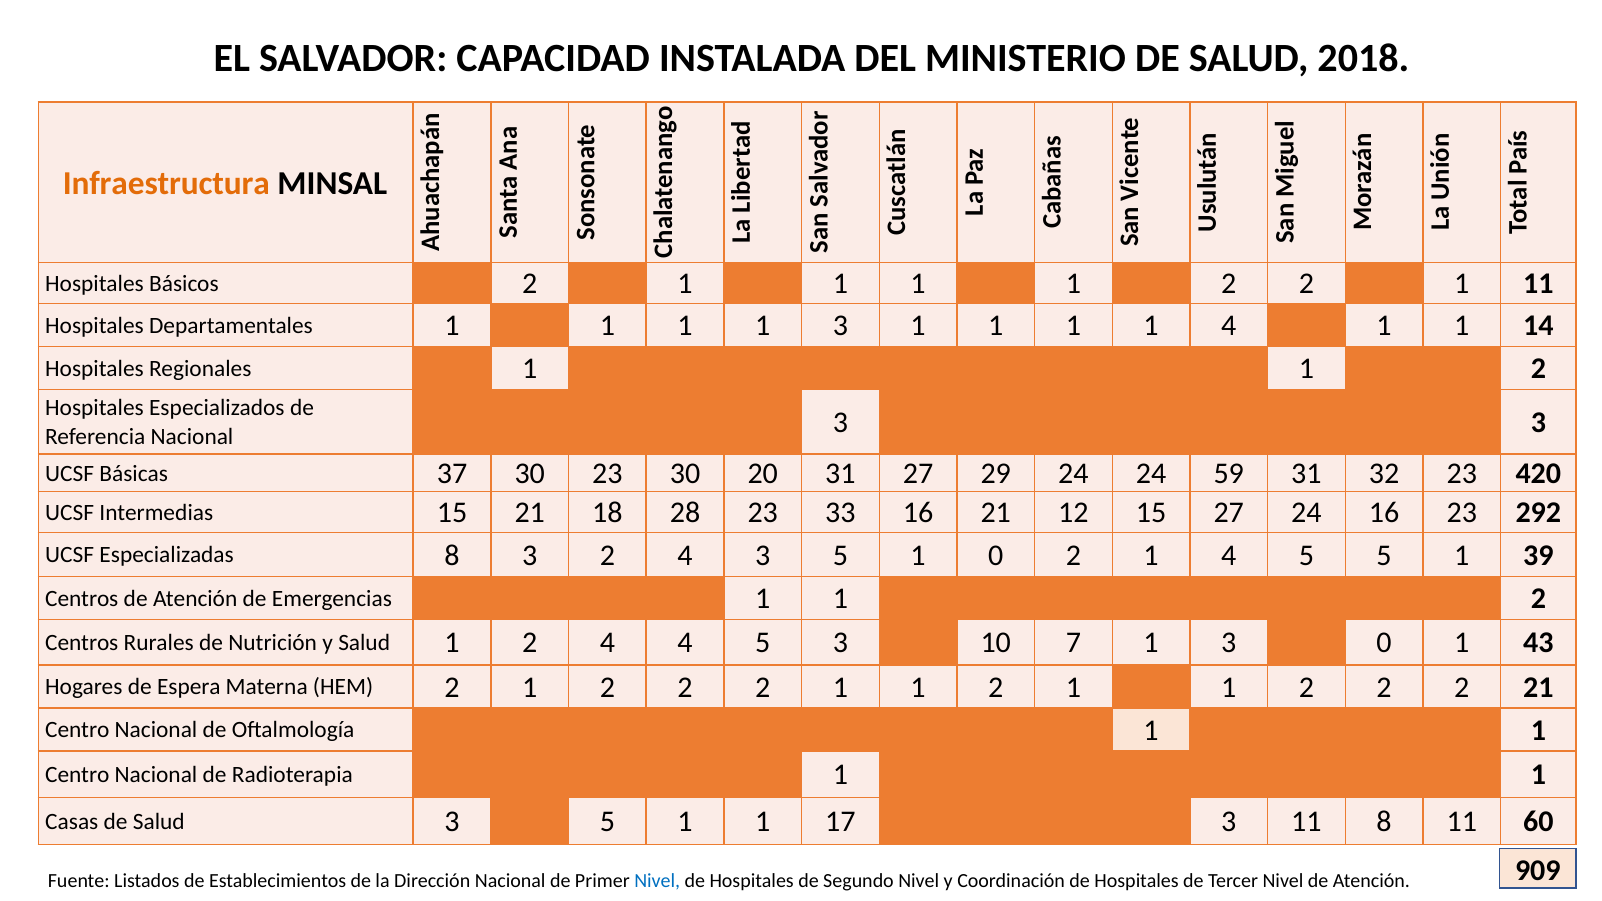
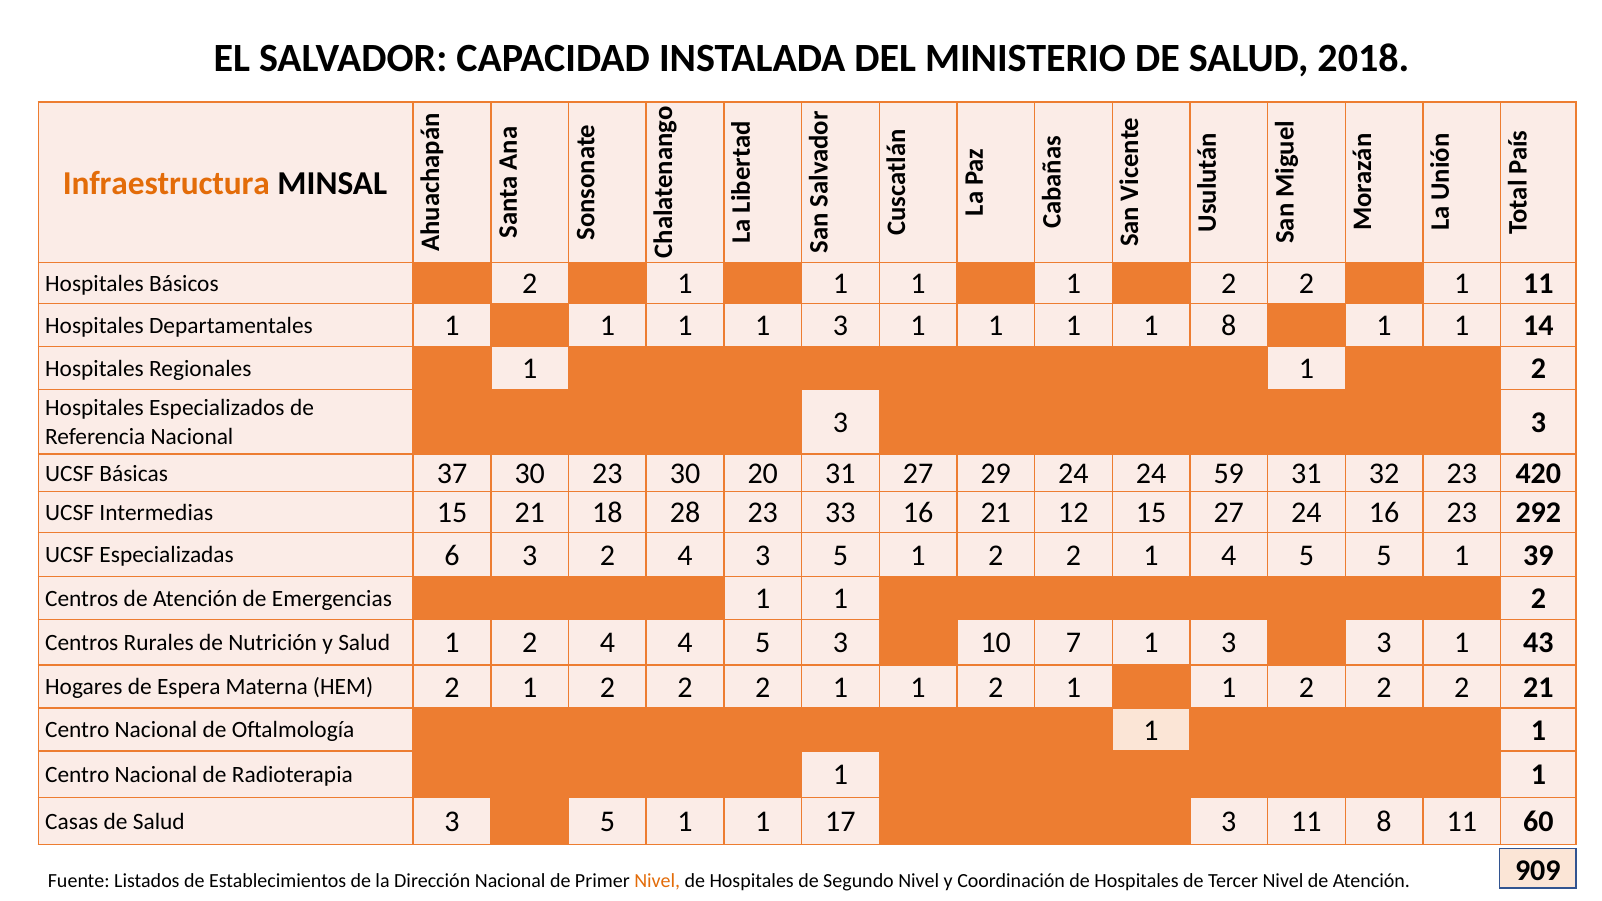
1 1 4: 4 -> 8 (1229, 326)
Especializadas 8: 8 -> 6 (452, 555)
5 1 0: 0 -> 2 (996, 555)
1 3 0: 0 -> 3 (1384, 643)
Nivel colour: blue -> orange (657, 881)
